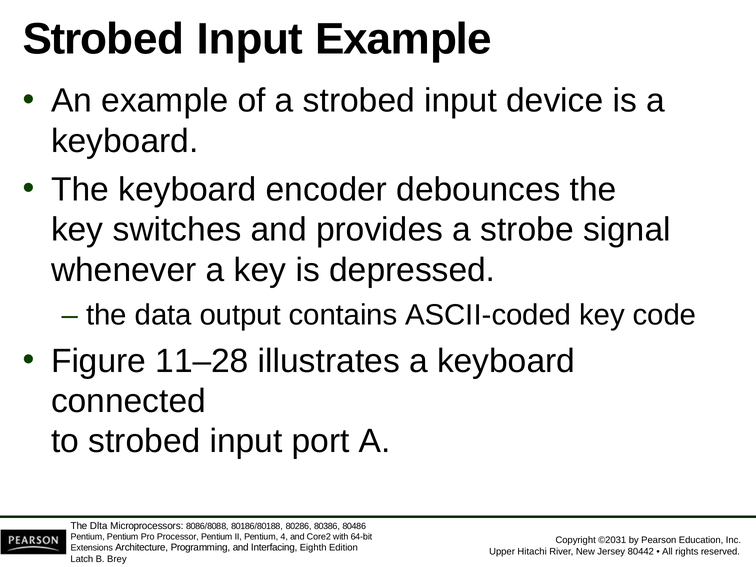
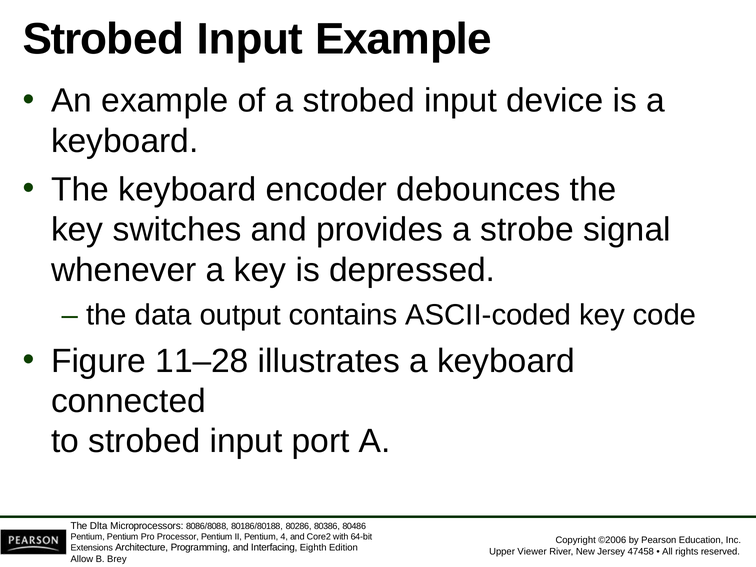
©2031: ©2031 -> ©2006 (612, 540)
Hitachi: Hitachi -> Viewer (532, 552)
80442: 80442 -> 47458 (641, 552)
Latch: Latch -> Allow (82, 559)
